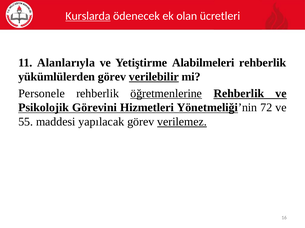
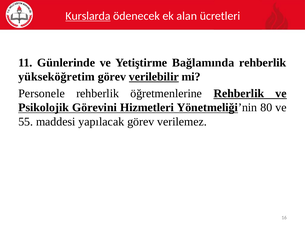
olan: olan -> alan (187, 16)
Alanlarıyla: Alanlarıyla -> Günlerinde (66, 63)
Alabilmeleri: Alabilmeleri -> Bağlamında (203, 63)
yükümlülerden: yükümlülerden -> yükseköğretim (57, 77)
öğretmenlerine underline: present -> none (166, 94)
72: 72 -> 80 (266, 108)
verilemez underline: present -> none (182, 122)
